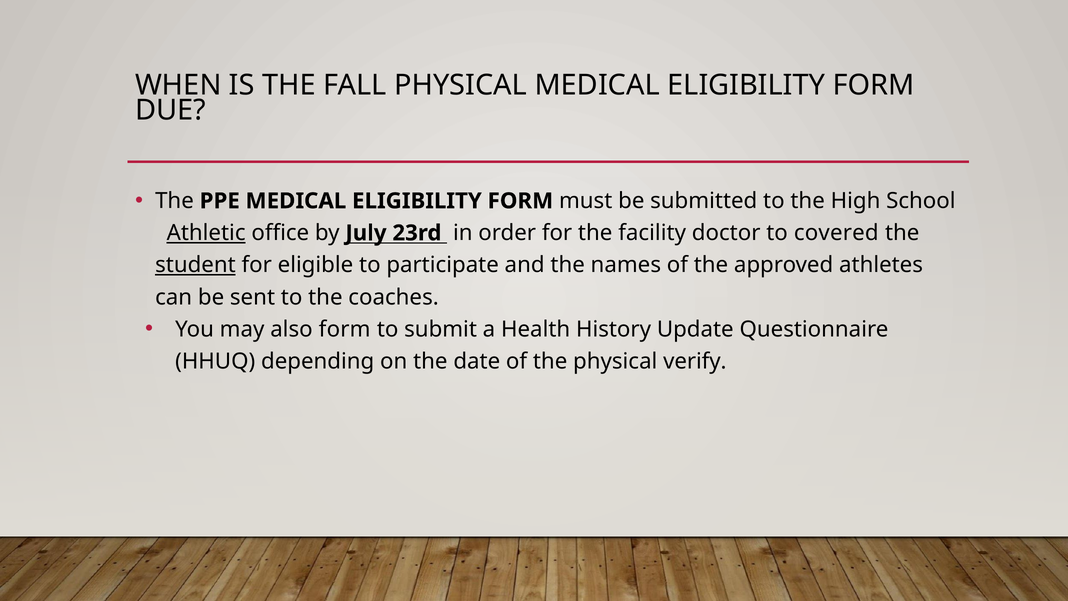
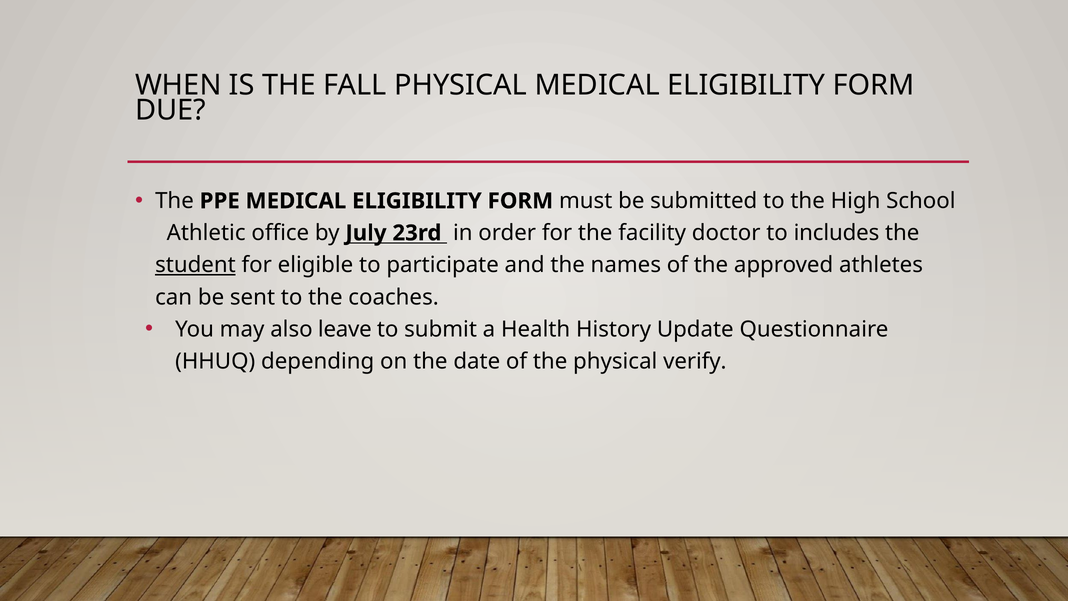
Athletic underline: present -> none (206, 233)
covered: covered -> includes (836, 233)
also form: form -> leave (345, 329)
